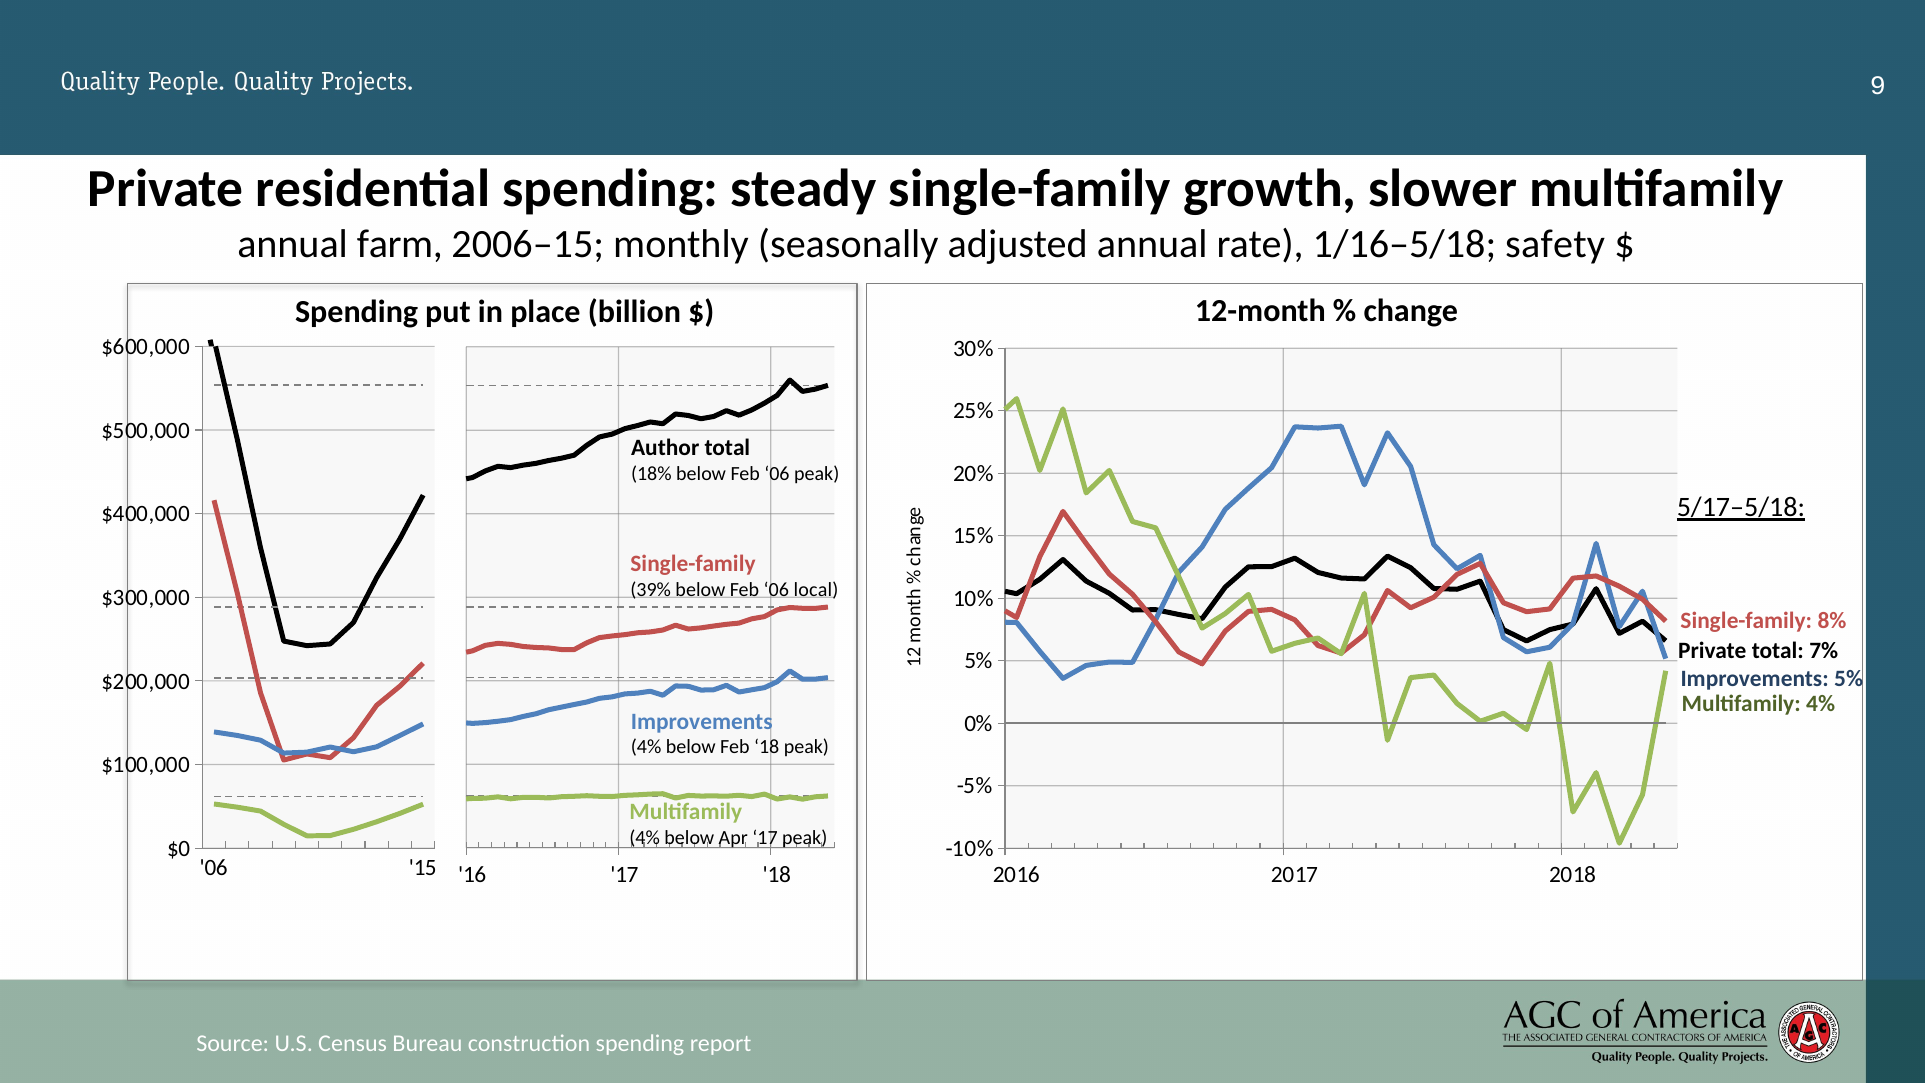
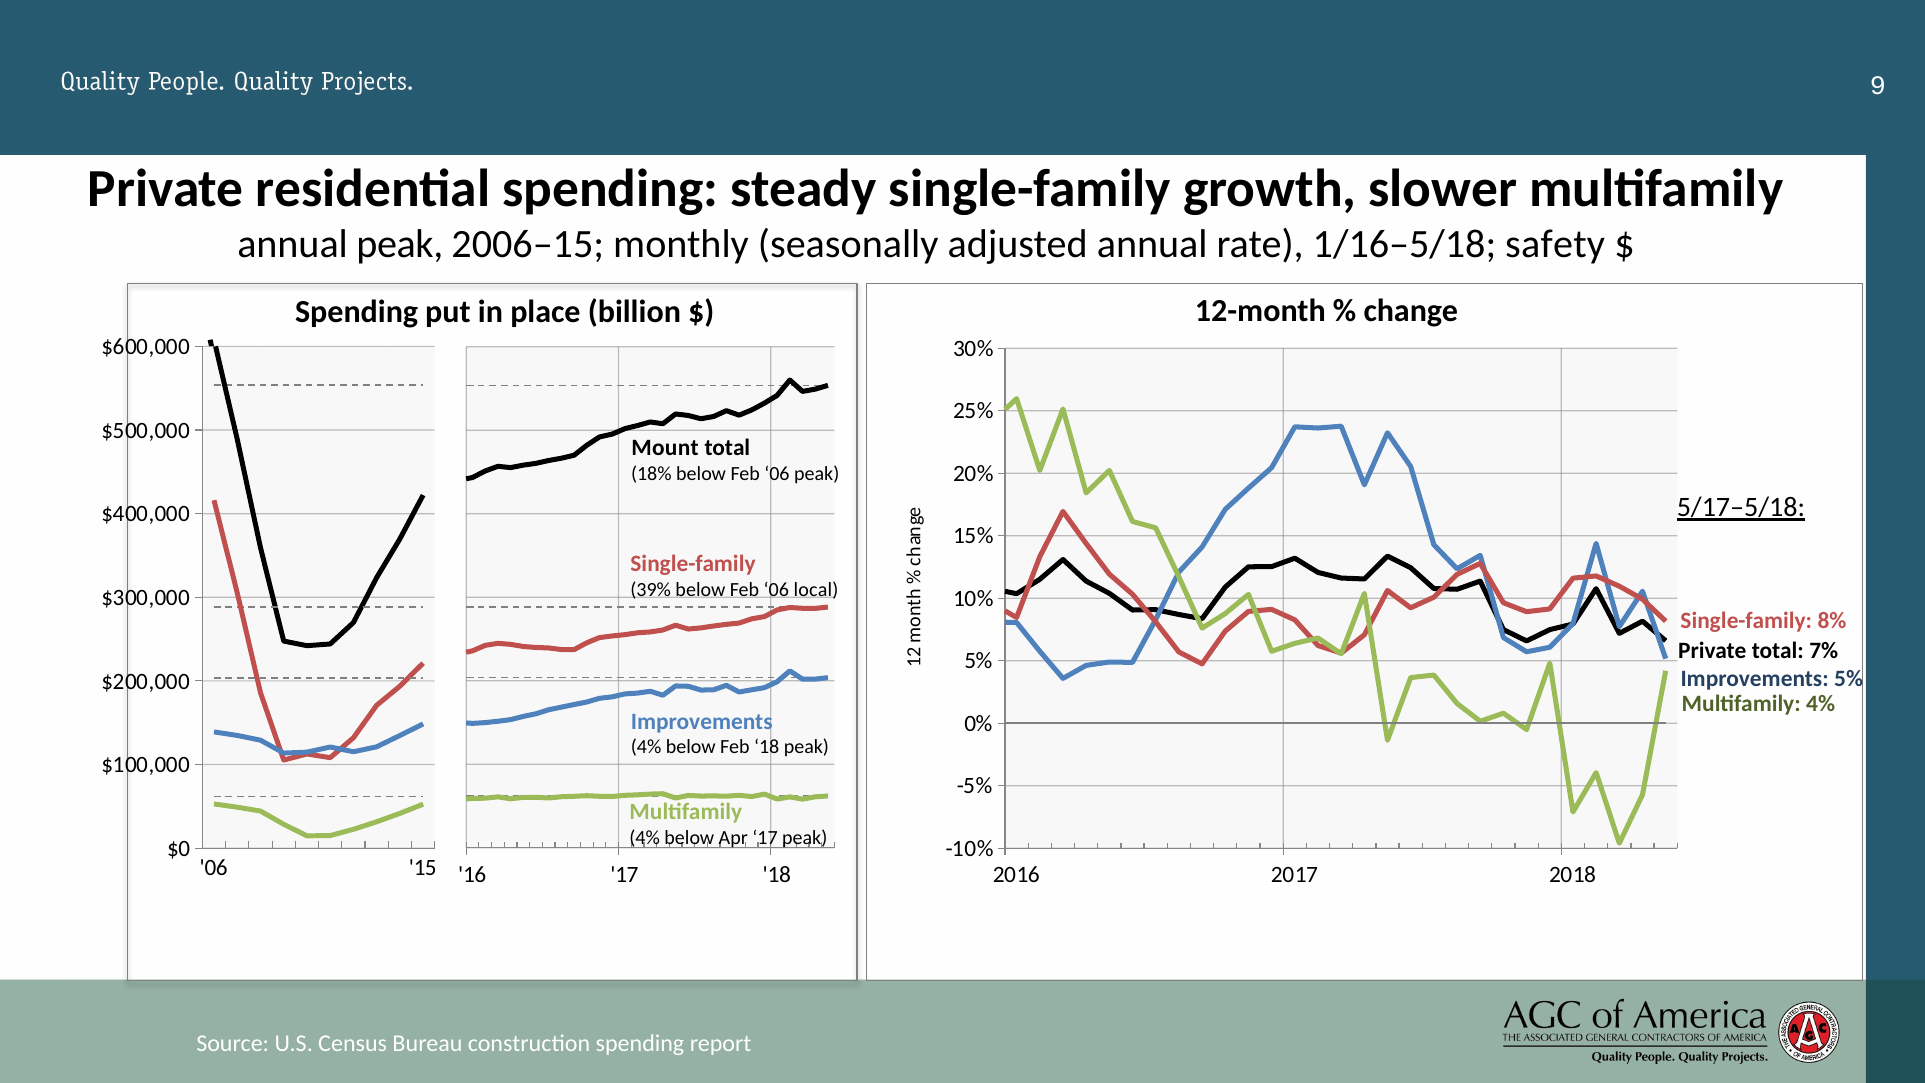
annual farm: farm -> peak (400, 244)
Author: Author -> Mount (665, 448)
